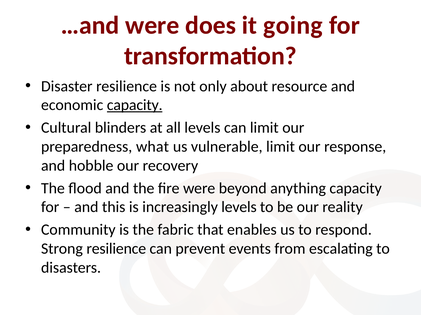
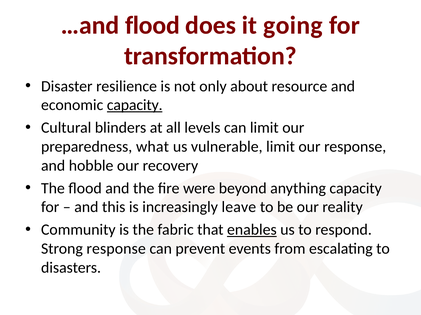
…and were: were -> flood (152, 25)
increasingly levels: levels -> leave (239, 208)
enables underline: none -> present (252, 230)
Strong resilience: resilience -> response (116, 249)
